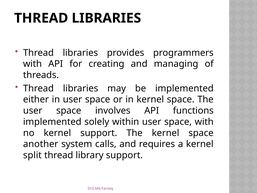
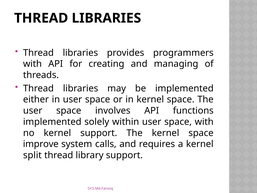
another: another -> improve (41, 144)
